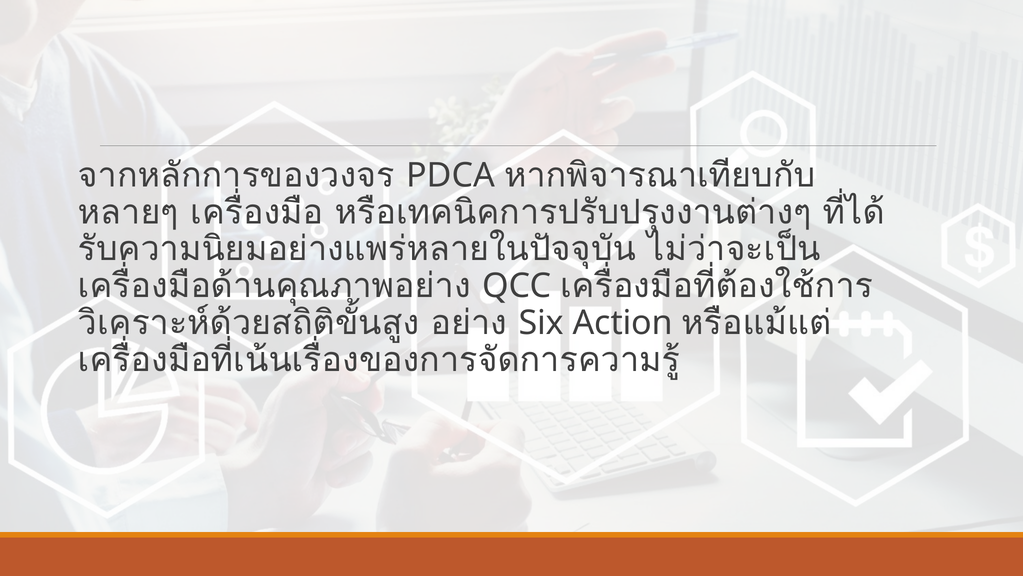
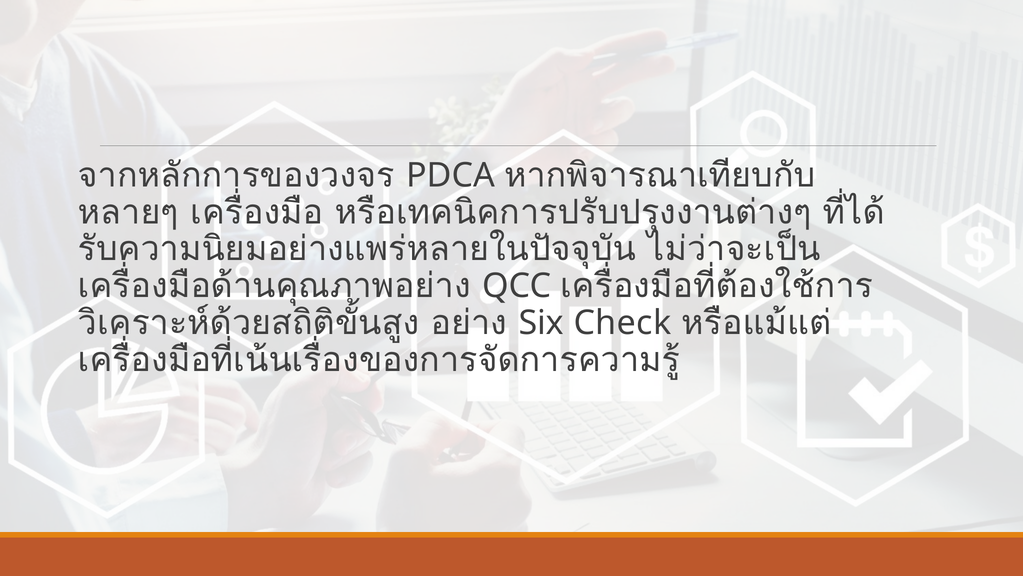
Action: Action -> Check (623, 323)
